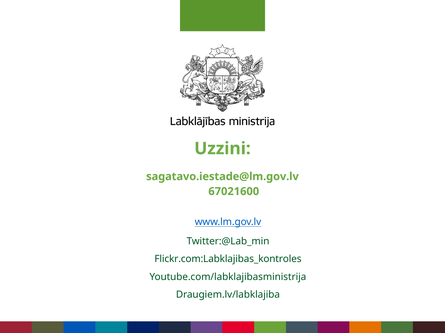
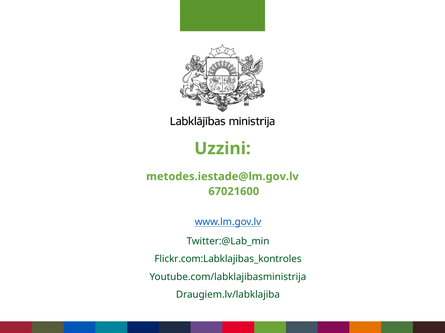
sagatavo.iestade@lm.gov.lv: sagatavo.iestade@lm.gov.lv -> metodes.iestade@lm.gov.lv (222, 177)
